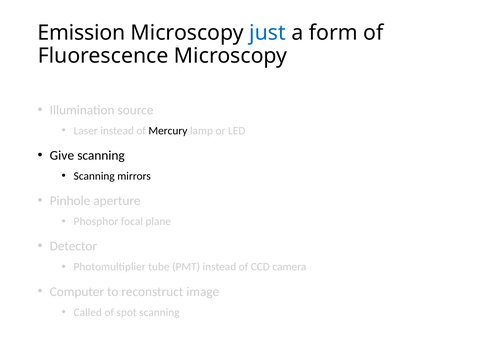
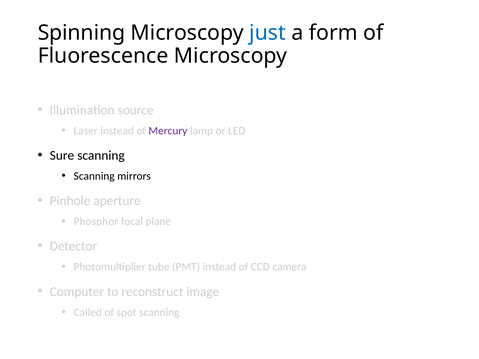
Emission: Emission -> Spinning (81, 33)
Mercury colour: black -> purple (168, 131)
Give: Give -> Sure (62, 156)
